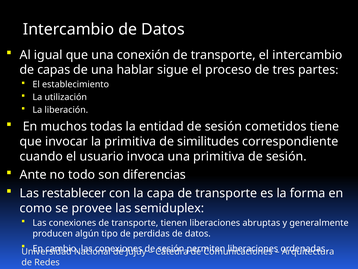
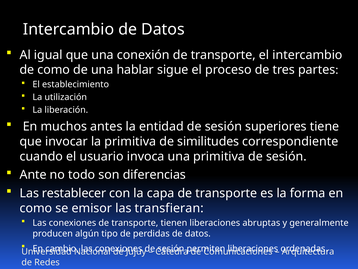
de capas: capas -> como (54, 70)
todas: todas -> antes (106, 126)
cometidos: cometidos -> superiores (276, 126)
provee: provee -> emisor (92, 208)
semiduplex: semiduplex -> transfieran (169, 208)
